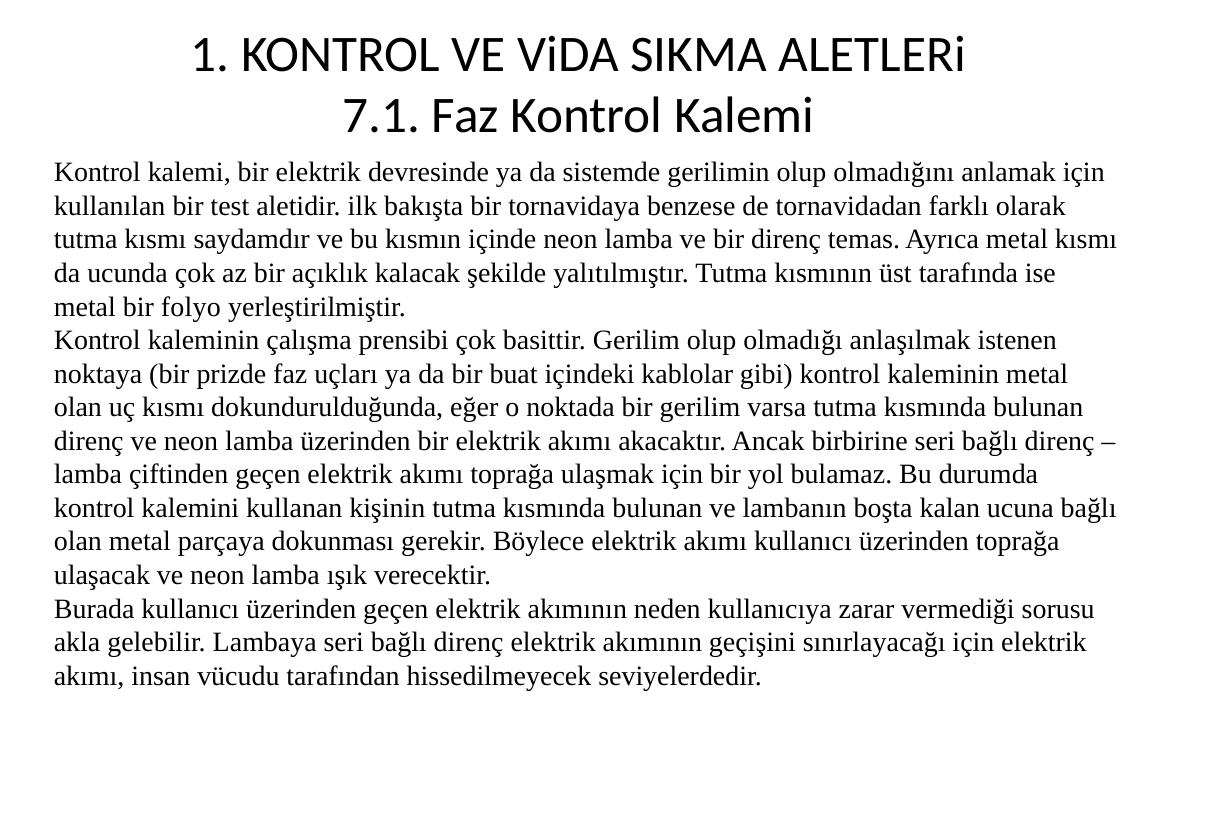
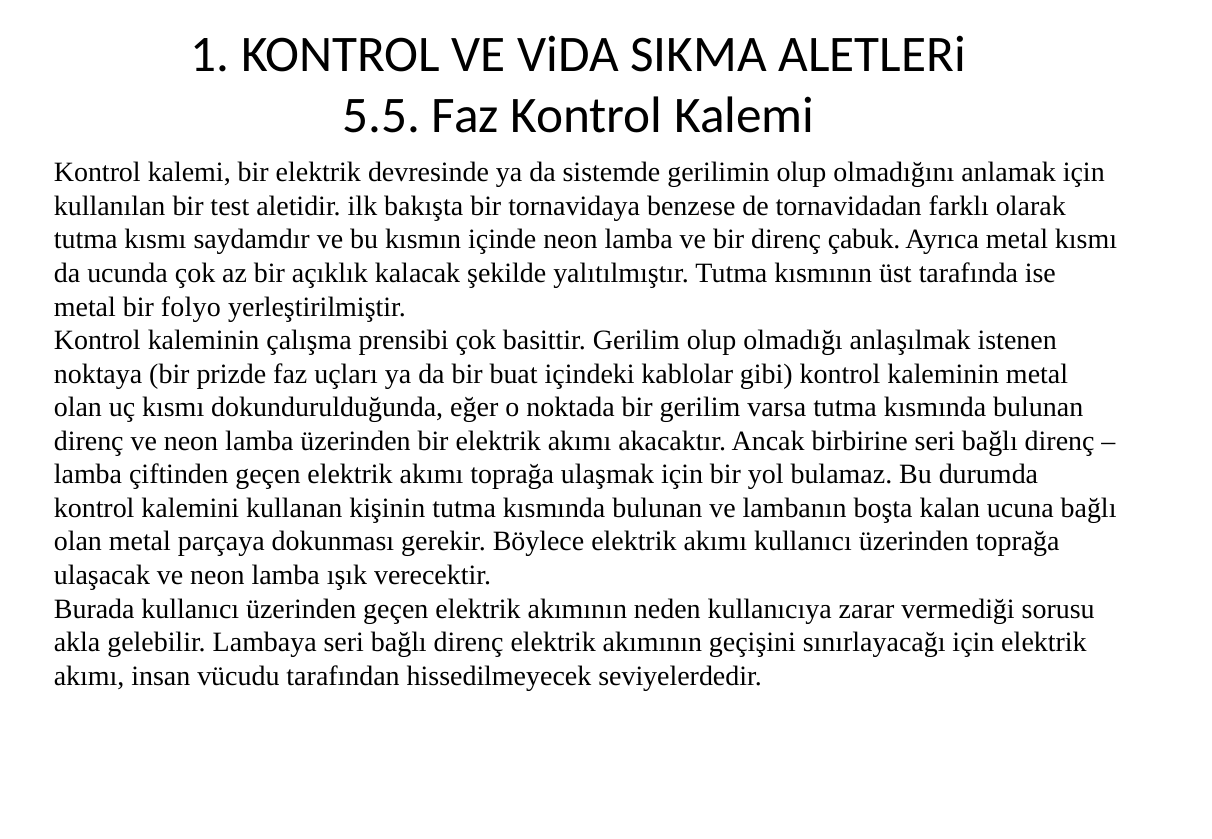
7.1: 7.1 -> 5.5 (382, 116)
temas: temas -> çabuk (864, 240)
